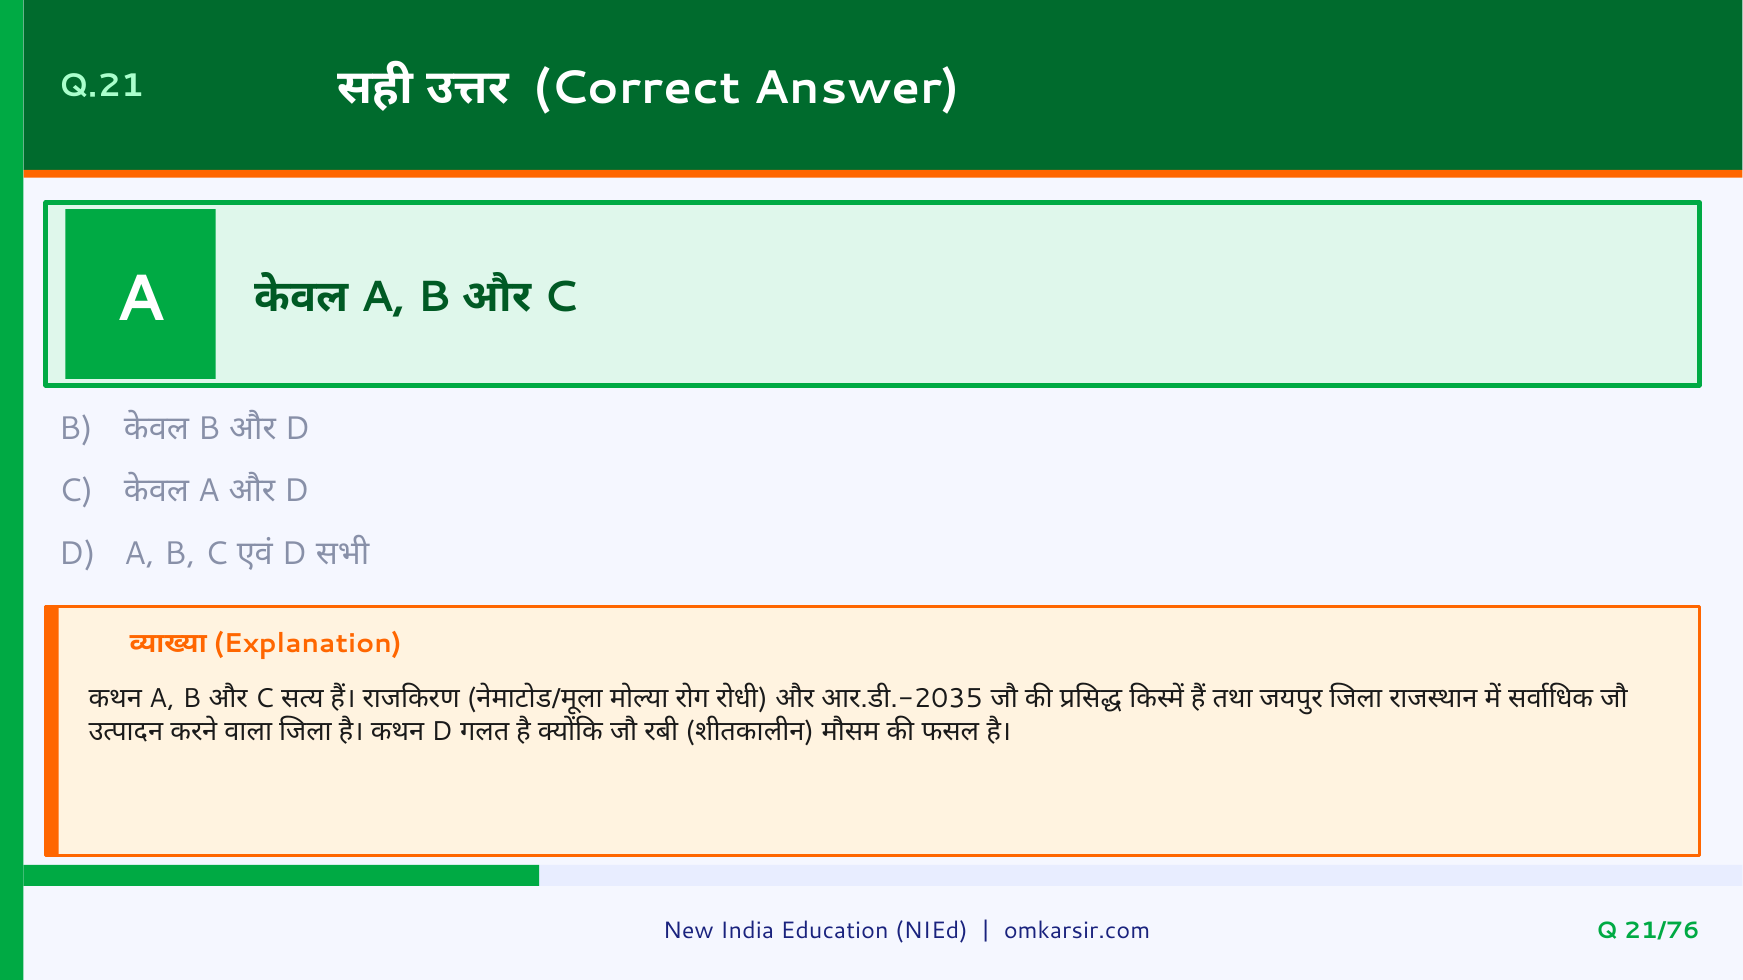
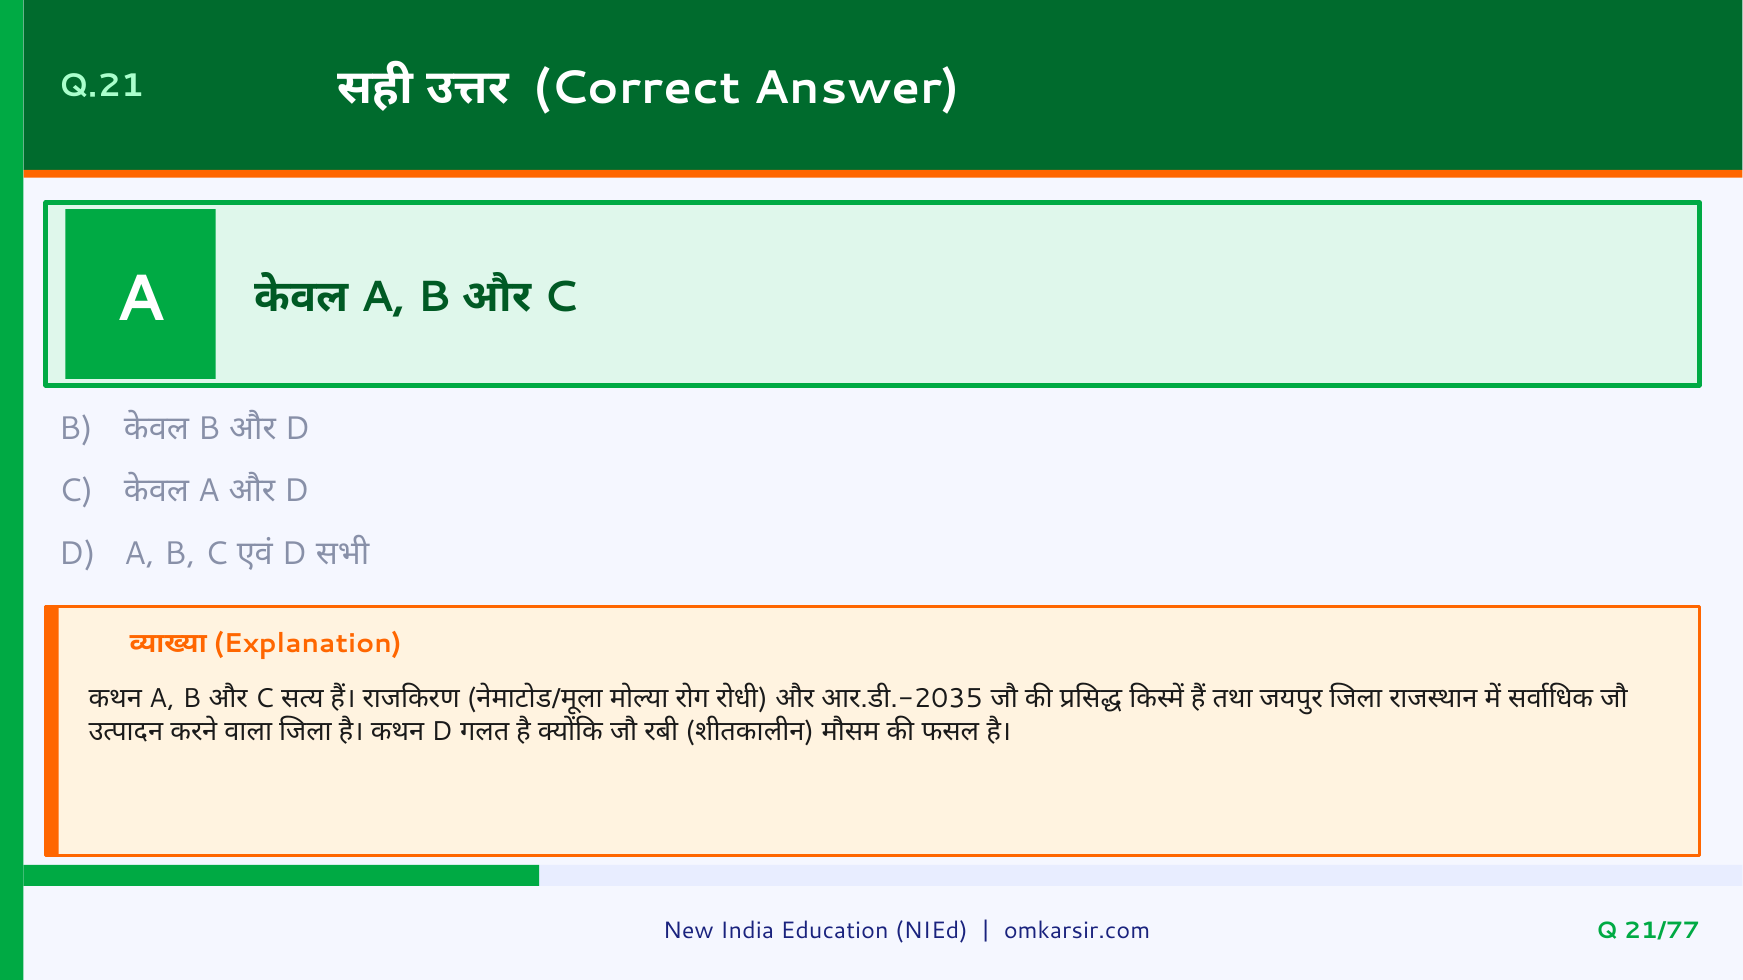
21/76: 21/76 -> 21/77 (1662, 931)
